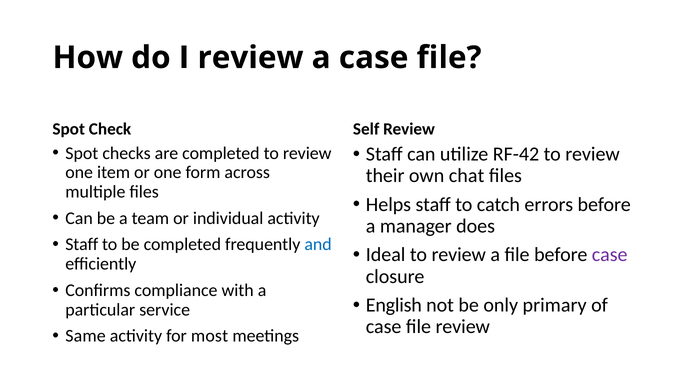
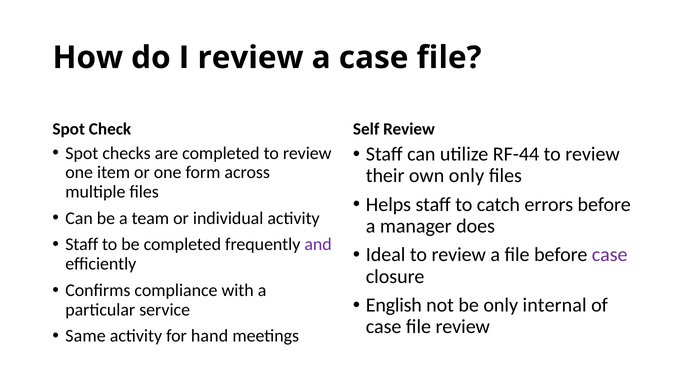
RF-42: RF-42 -> RF-44 (516, 154)
own chat: chat -> only (467, 176)
and colour: blue -> purple (318, 245)
primary: primary -> internal (555, 306)
most: most -> hand (210, 336)
